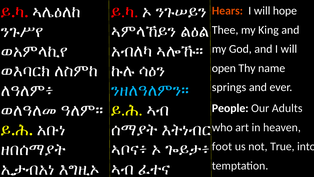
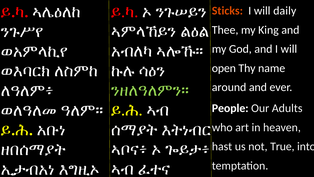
Hears: Hears -> Sticks (227, 11)
hope: hope -> daily (285, 11)
springs: springs -> around (229, 87)
ንዘለዓለምን። colour: light blue -> light green (150, 90)
foot: foot -> hast (222, 146)
